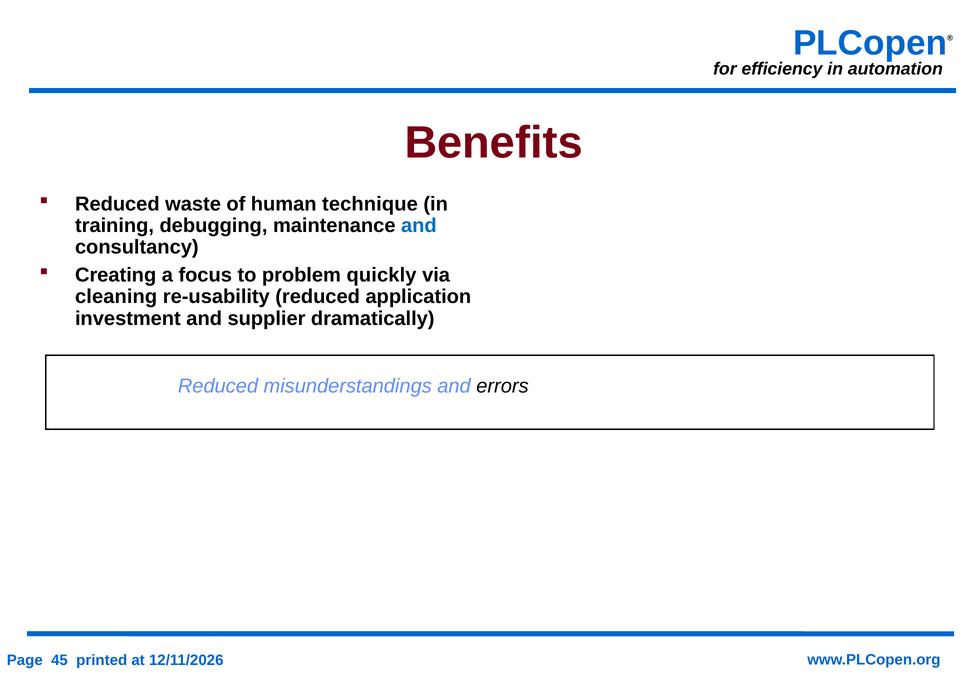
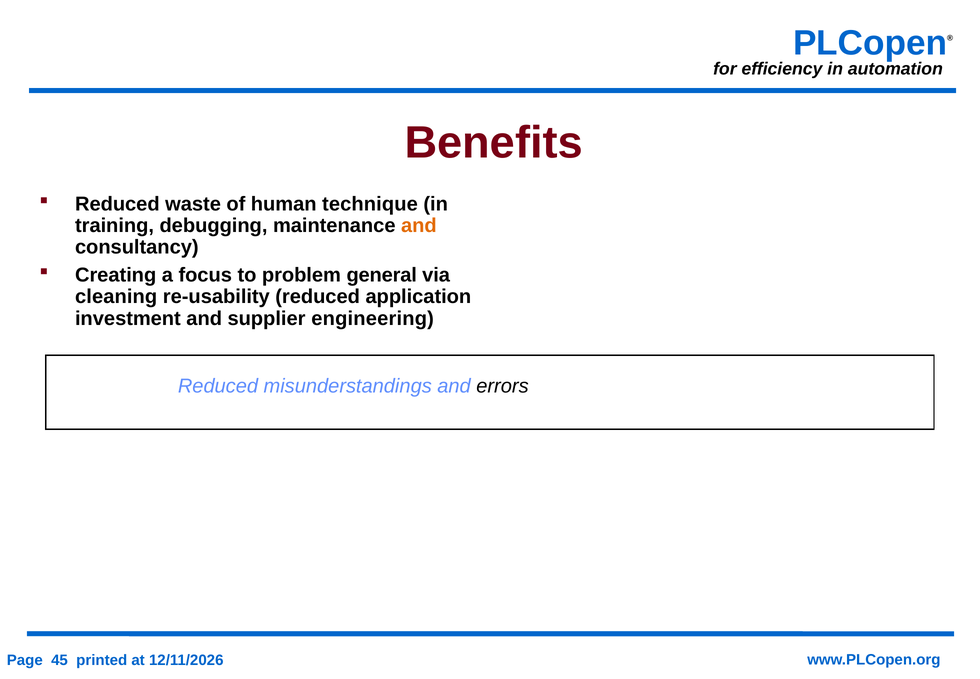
and colour: blue -> orange (419, 225)
quickly: quickly -> general (382, 275)
dramatically: dramatically -> engineering (373, 318)
